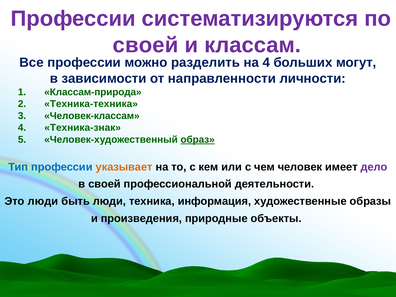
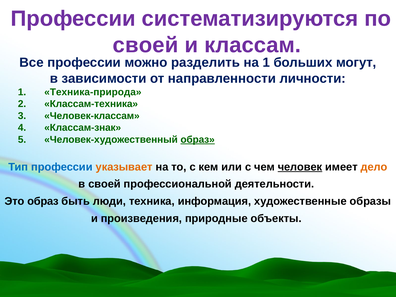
на 4: 4 -> 1 (266, 63)
Классам-природа: Классам-природа -> Техника-природа (93, 92)
Техника-техника: Техника-техника -> Классам-техника (91, 104)
Техника-знак: Техника-знак -> Классам-знак (83, 128)
человек underline: none -> present (300, 167)
дело colour: purple -> orange (374, 167)
Это люди: люди -> образ (43, 201)
